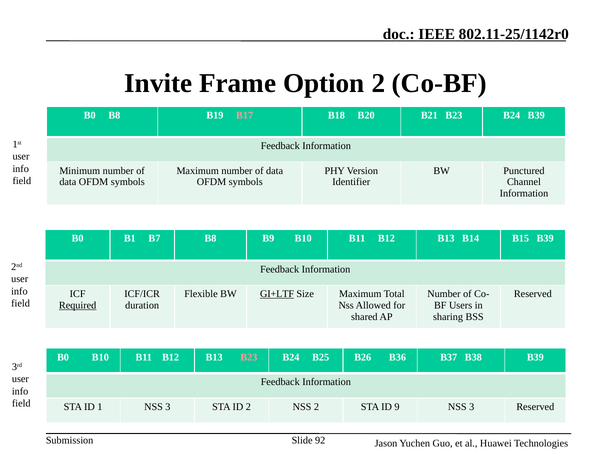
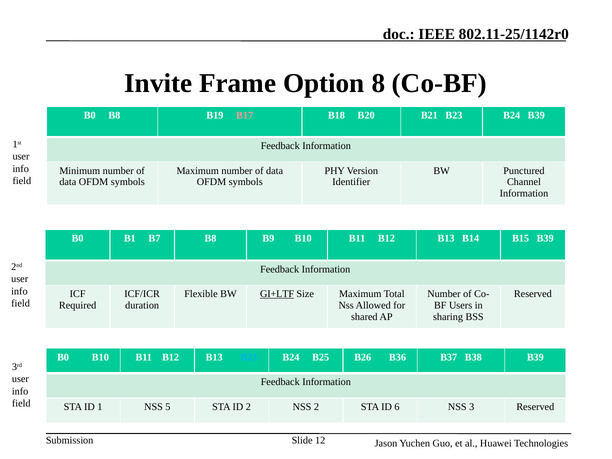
Option 2: 2 -> 8 (378, 83)
Required underline: present -> none (78, 305)
B23 colour: pink -> light blue (249, 357)
1 NSS 3: 3 -> 5 (168, 407)
9: 9 -> 6 (397, 407)
92: 92 -> 12 (320, 440)
